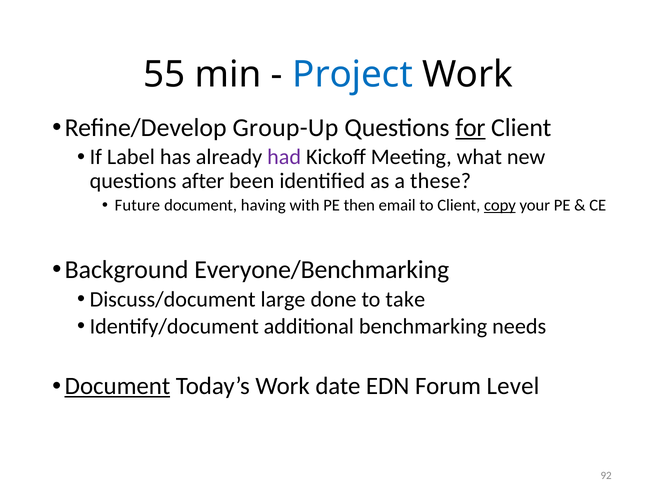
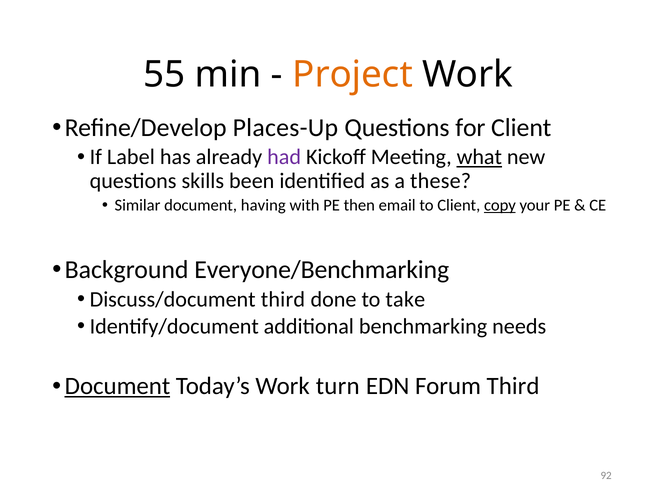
Project colour: blue -> orange (353, 74)
Group-Up: Group-Up -> Places-Up (285, 128)
for underline: present -> none (470, 128)
what underline: none -> present (479, 157)
after: after -> skills (203, 181)
Future: Future -> Similar (137, 205)
Discuss/document large: large -> third (283, 299)
date: date -> turn (338, 386)
Forum Level: Level -> Third (513, 386)
